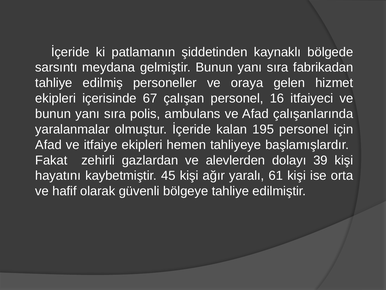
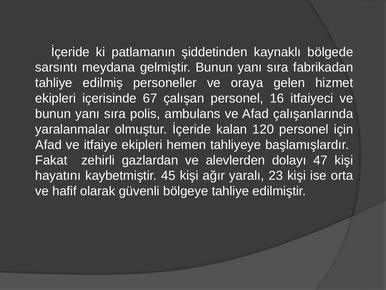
195: 195 -> 120 (263, 129)
39: 39 -> 47 (320, 160)
61: 61 -> 23 (276, 175)
